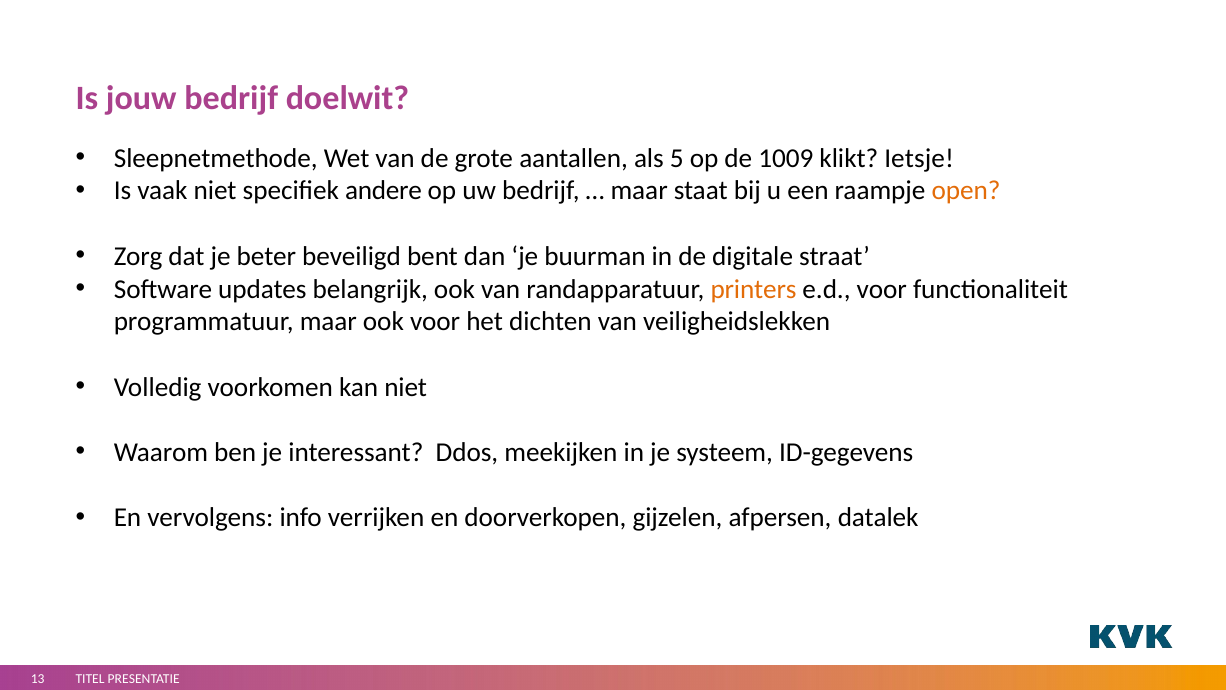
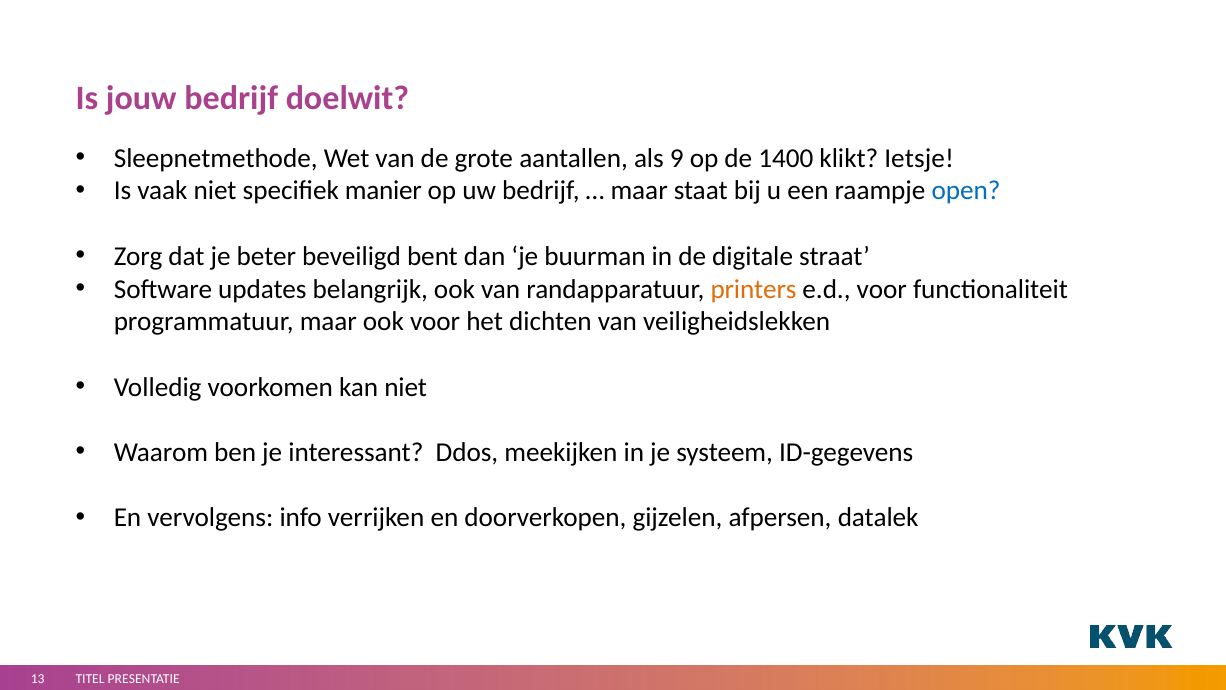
5: 5 -> 9 (677, 158)
1009: 1009 -> 1400 (786, 158)
andere: andere -> manier (383, 191)
open colour: orange -> blue (966, 191)
